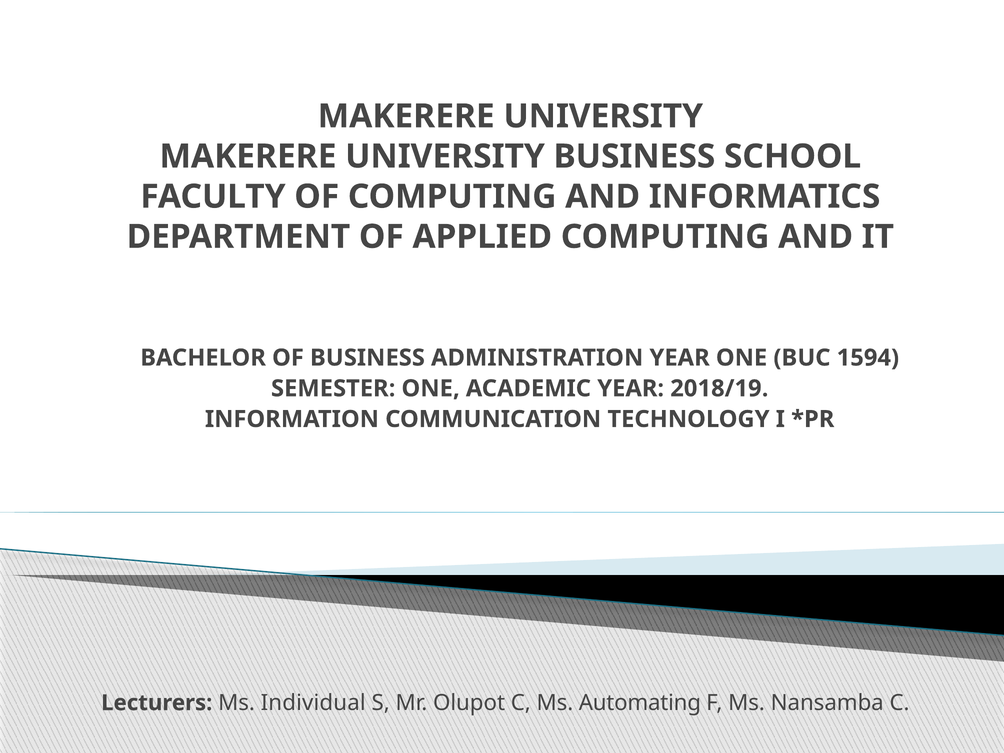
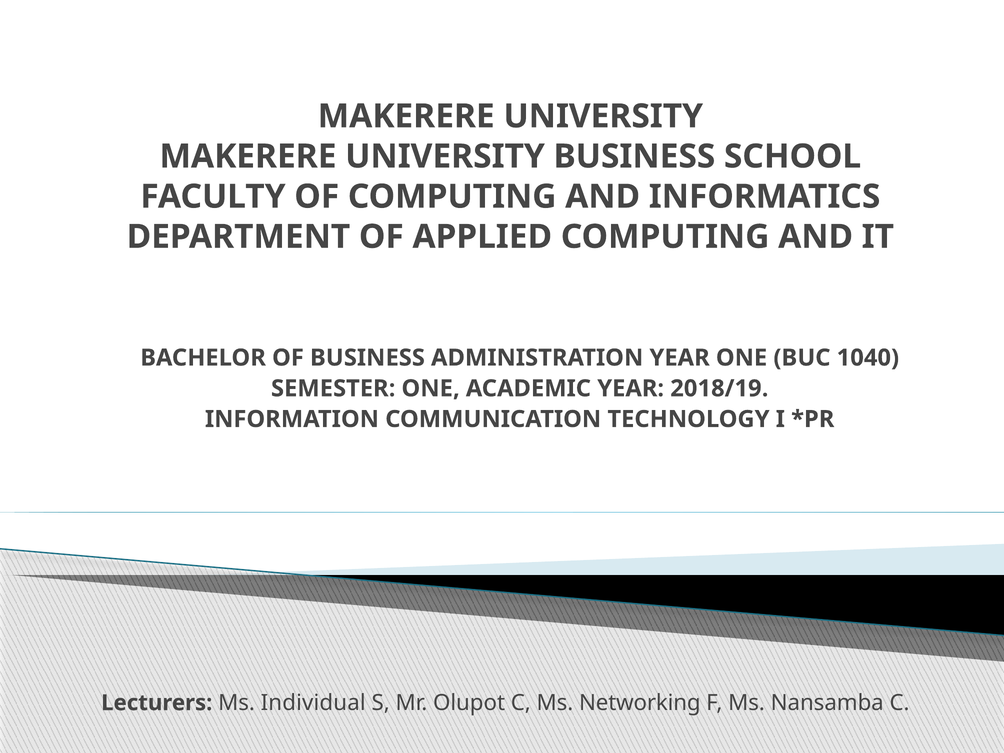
1594: 1594 -> 1040 (868, 358)
Automating: Automating -> Networking (640, 703)
